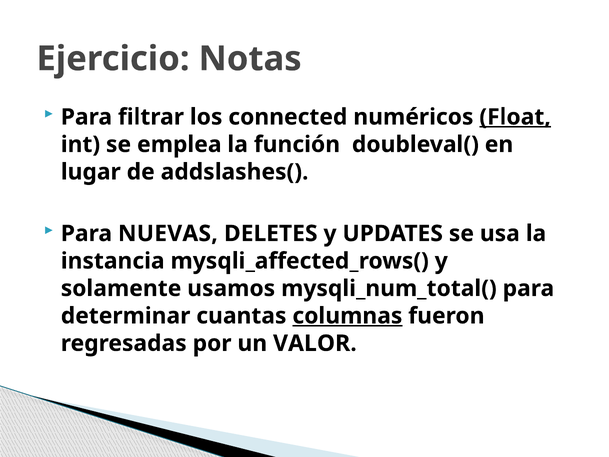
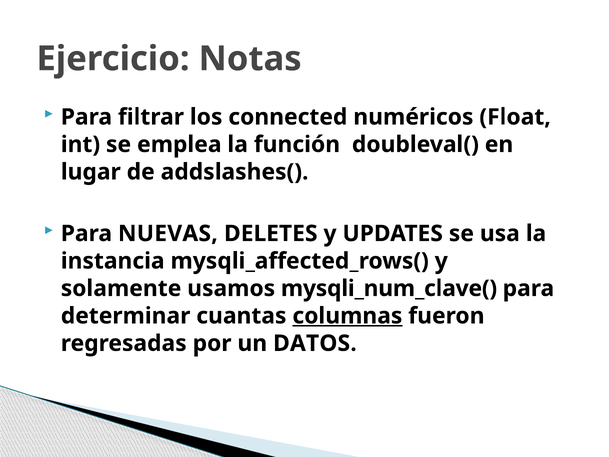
Float underline: present -> none (515, 117)
mysqli_num_total(: mysqli_num_total( -> mysqli_num_clave( (389, 288)
VALOR: VALOR -> DATOS (315, 343)
